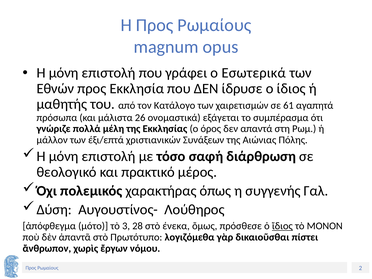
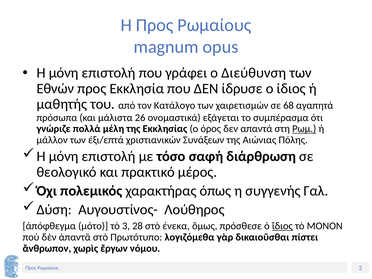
Εσωτερικά: Εσωτερικά -> Διεύθυνση (254, 73)
61: 61 -> 68 (288, 106)
Ρωμ underline: none -> present (304, 129)
